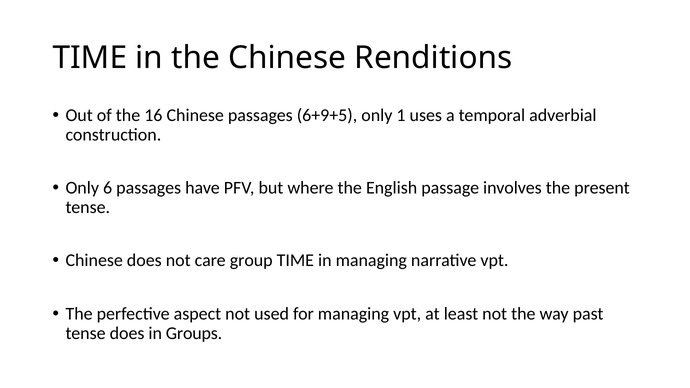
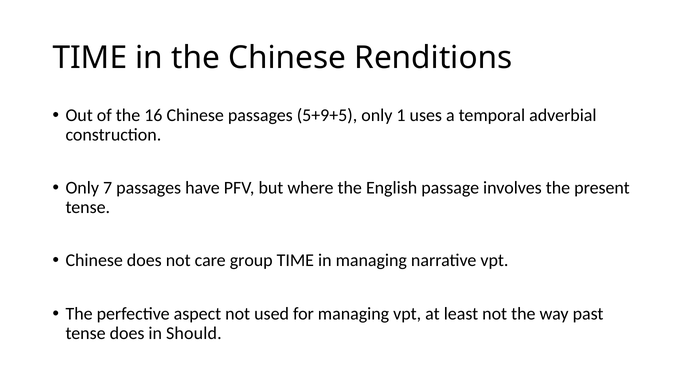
6+9+5: 6+9+5 -> 5+9+5 (327, 115)
6: 6 -> 7 (108, 188)
Groups: Groups -> Should (194, 333)
